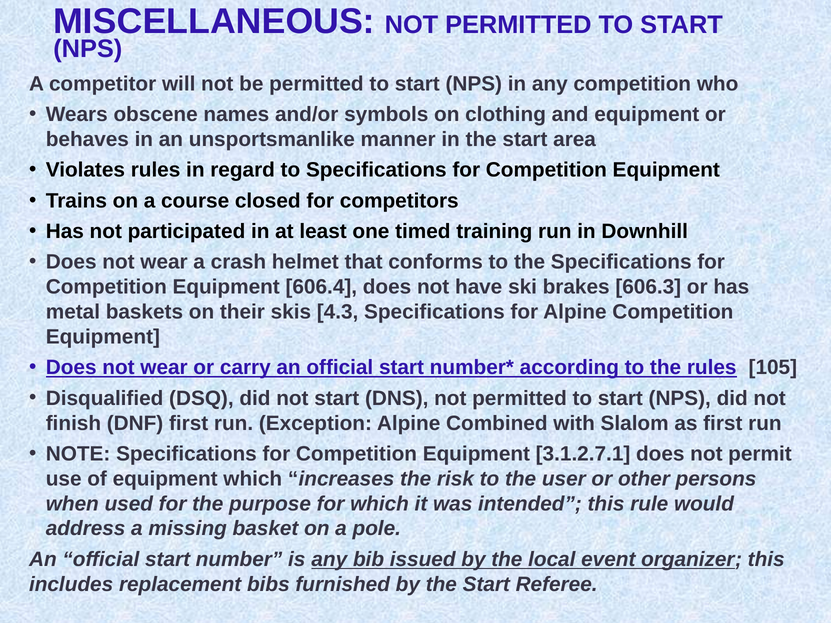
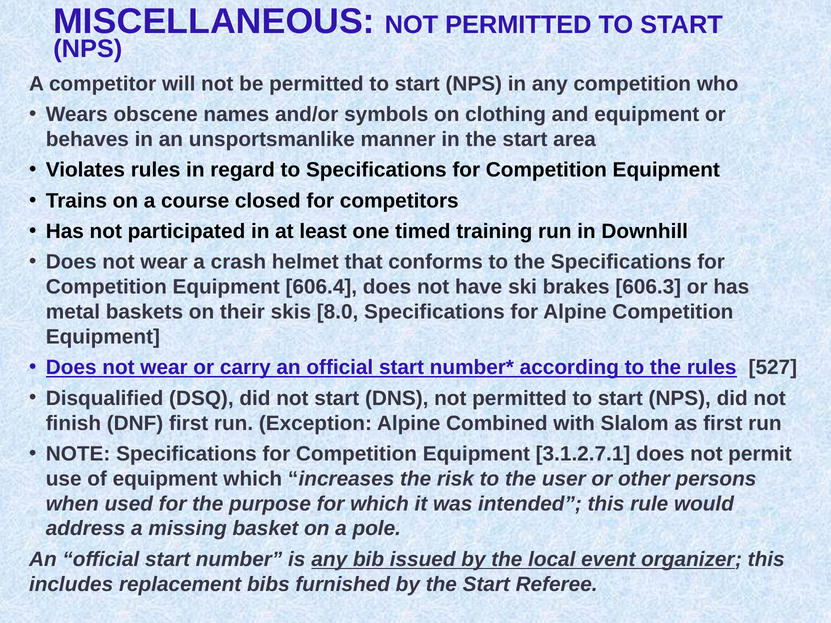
4.3: 4.3 -> 8.0 (338, 312)
105: 105 -> 527 (773, 368)
